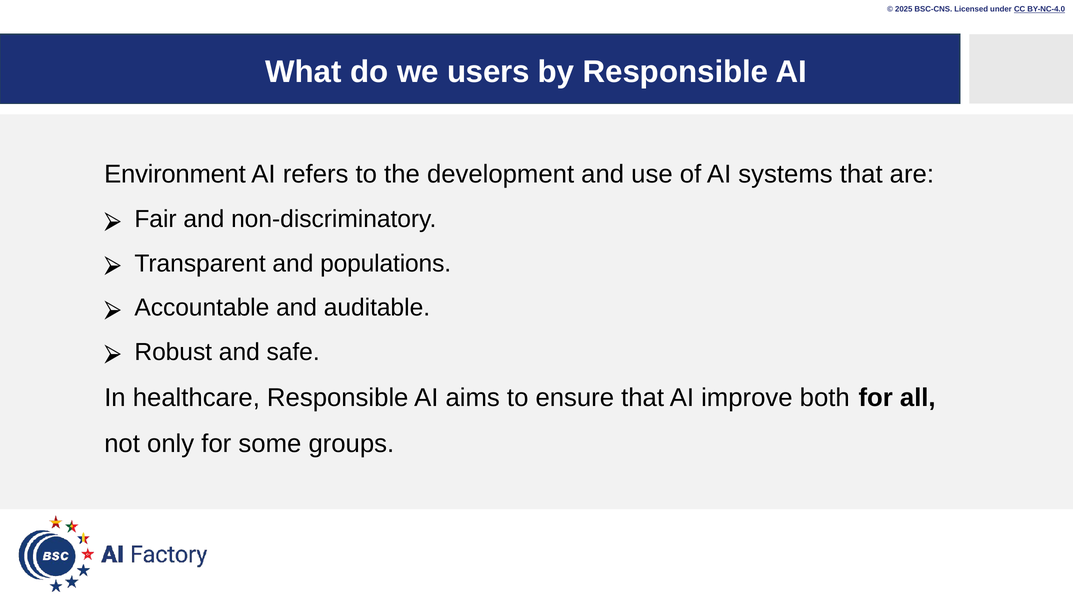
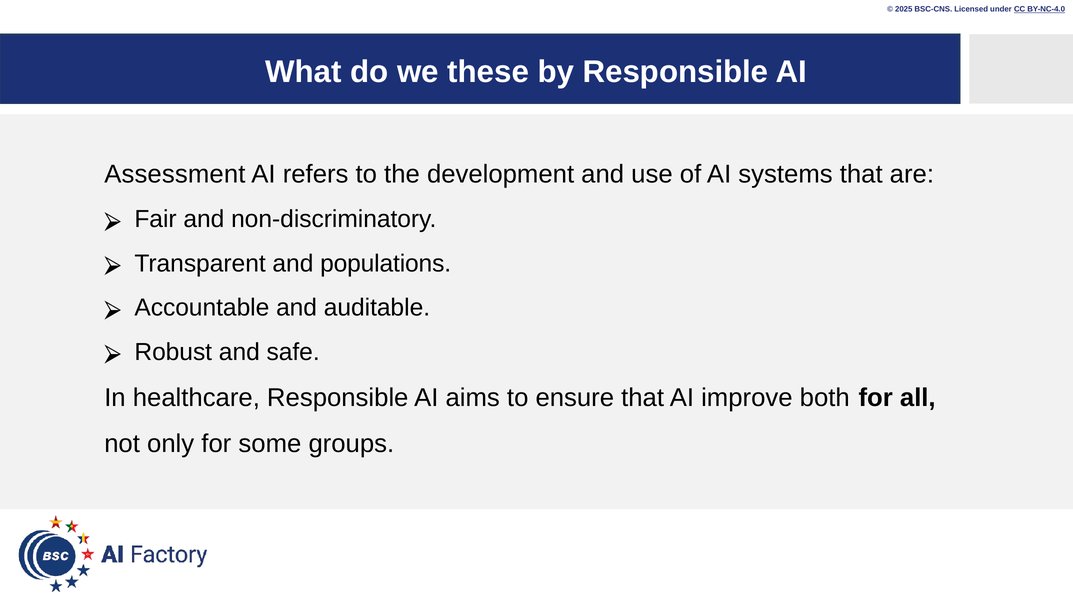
users: users -> these (488, 72)
Environment: Environment -> Assessment (175, 174)
